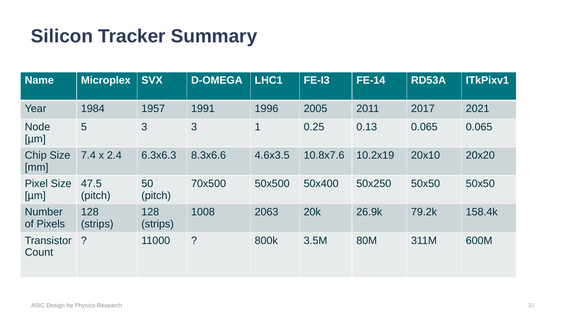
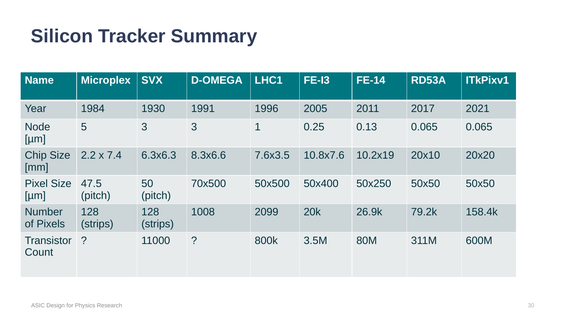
1957: 1957 -> 1930 (153, 109)
7.4: 7.4 -> 2.2 (88, 155)
2.4: 2.4 -> 7.4 (114, 155)
4.6x3.5: 4.6x3.5 -> 7.6x3.5 (272, 155)
2063: 2063 -> 2099 (267, 212)
